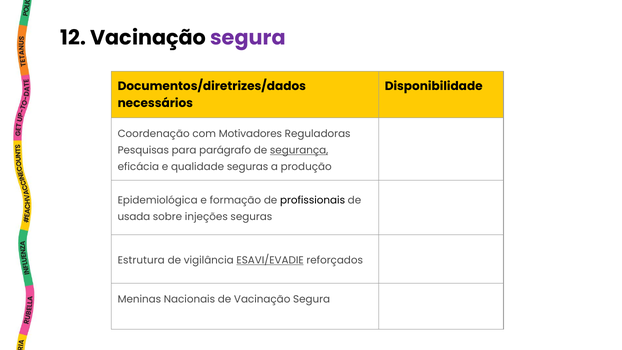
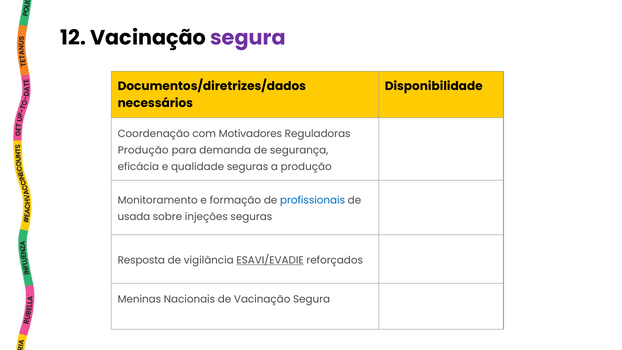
Pesquisas: Pesquisas -> Produção (143, 150)
parágrafo: parágrafo -> demanda (225, 150)
segurança underline: present -> none (299, 150)
Epidemiológica: Epidemiológica -> Monitoramento (158, 200)
profissionais colour: black -> blue (313, 200)
Estrutura: Estrutura -> Resposta (141, 260)
